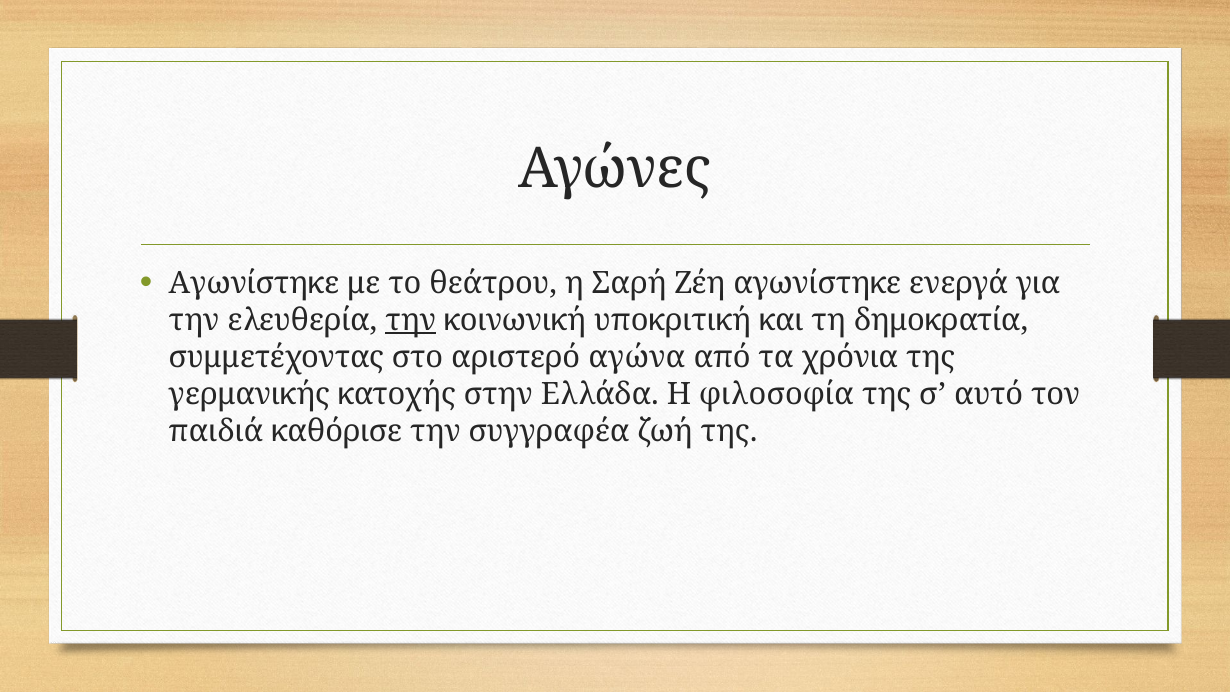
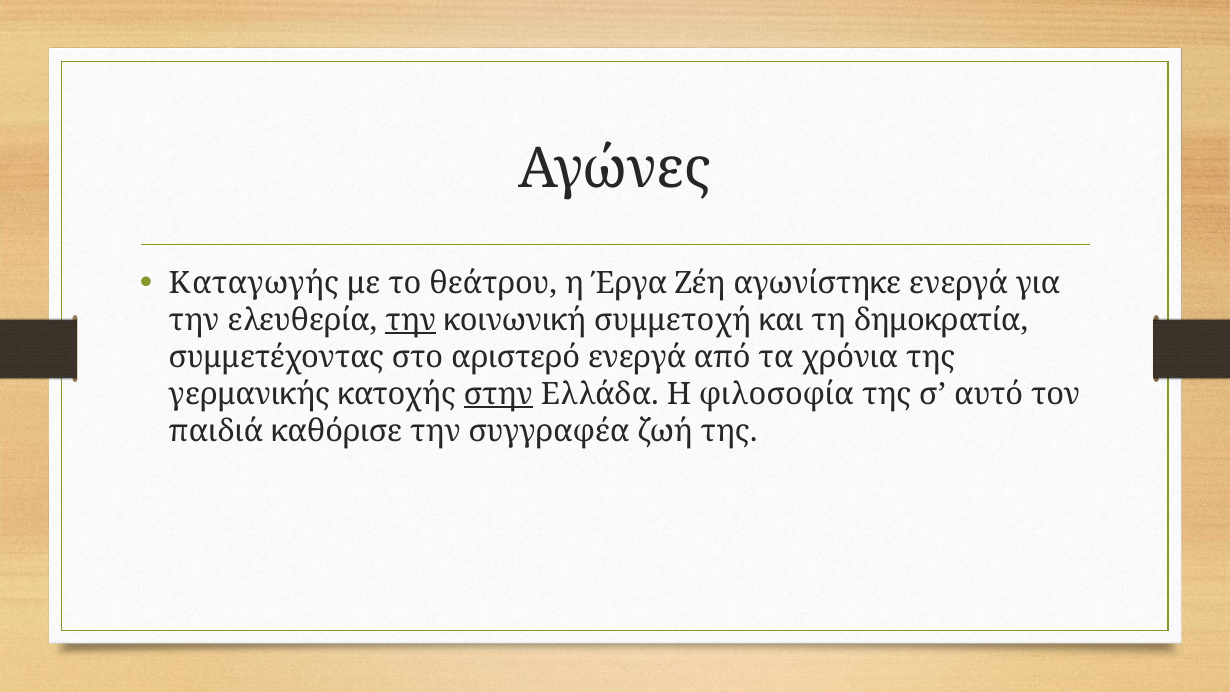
Αγωνίστηκε: Αγωνίστηκε -> Καταγωγής (254, 283)
Σαρή: Σαρή -> Έργα (629, 283)
υποκριτική: υποκριτική -> συμμετοχή (673, 320)
αριστερό αγώνα: αγώνα -> ενεργά (637, 357)
στην underline: none -> present (498, 394)
